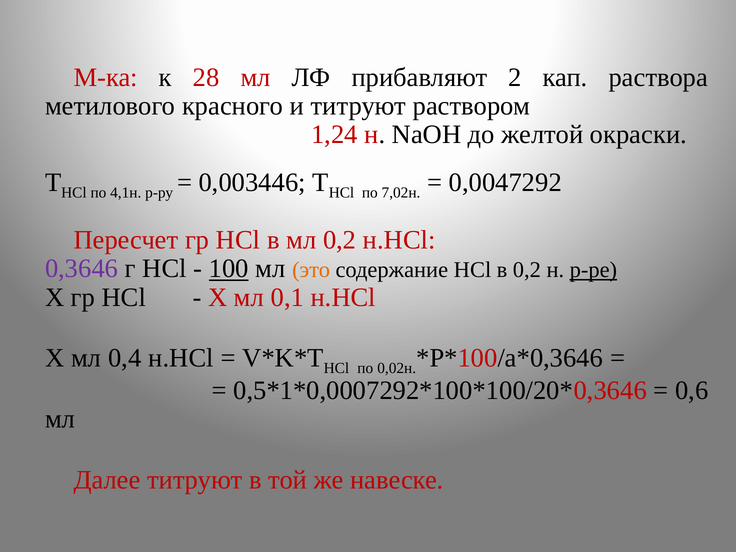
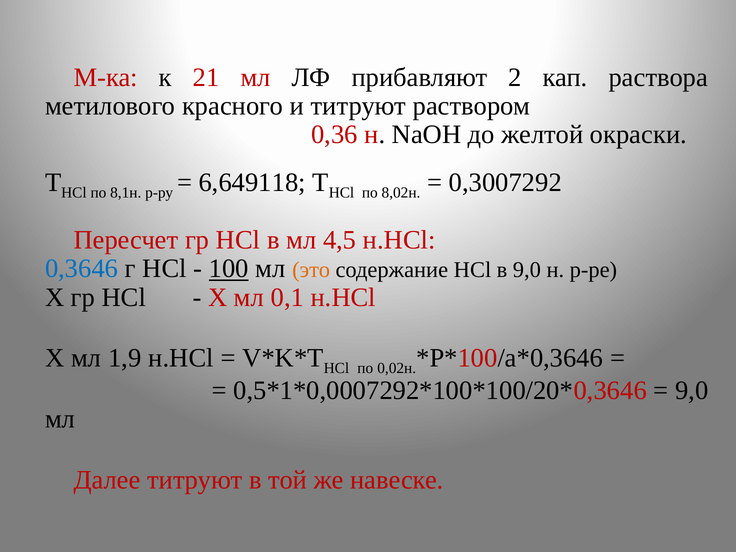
28: 28 -> 21 (206, 77)
1,24: 1,24 -> 0,36 (334, 135)
4,1н: 4,1н -> 8,1н (126, 193)
0,003446: 0,003446 -> 6,649118 (252, 182)
7,02н: 7,02н -> 8,02н (401, 193)
0,0047292: 0,0047292 -> 0,3007292 (505, 182)
мл 0,2: 0,2 -> 4,5 (340, 240)
0,3646 colour: purple -> blue (82, 269)
в 0,2: 0,2 -> 9,0 (527, 270)
р-ре underline: present -> none (593, 270)
0,4: 0,4 -> 1,9 (125, 358)
0,6: 0,6 -> 9,0 (692, 391)
